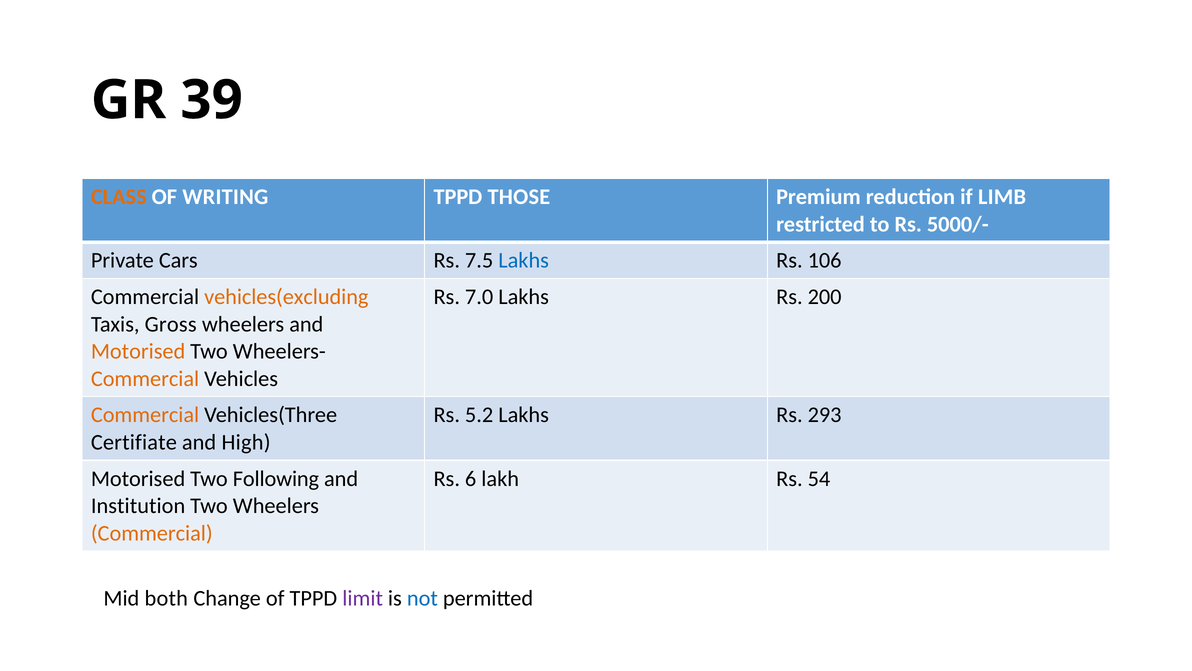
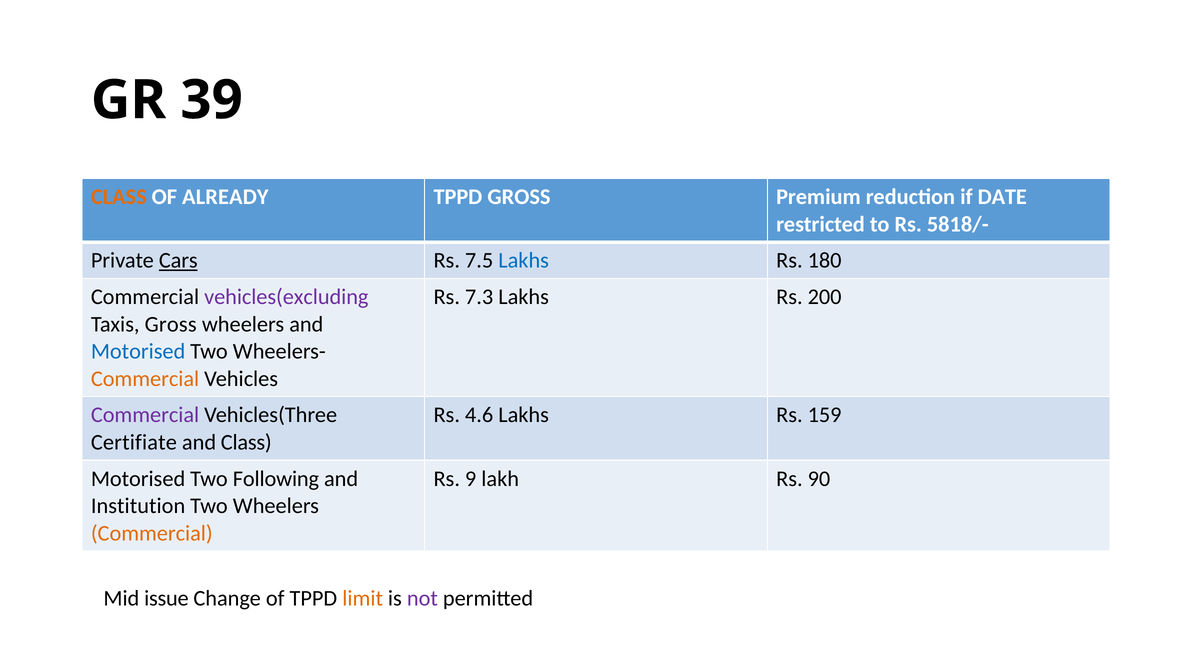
WRITING: WRITING -> ALREADY (225, 197)
TPPD THOSE: THOSE -> GROSS (519, 197)
LIMB: LIMB -> DATE (1002, 197)
5000/-: 5000/- -> 5818/- (958, 224)
Cars underline: none -> present (178, 260)
106: 106 -> 180 (825, 260)
vehicles(excluding colour: orange -> purple (286, 297)
7.0: 7.0 -> 7.3 (479, 297)
Motorised colour: orange -> blue (138, 351)
Commercial colour: orange -> purple (145, 415)
5.2: 5.2 -> 4.6 (479, 415)
293: 293 -> 159 (825, 415)
and High: High -> Class (246, 442)
6: 6 -> 9 (471, 478)
54: 54 -> 90 (819, 478)
both: both -> issue (166, 598)
limit colour: purple -> orange (363, 598)
not colour: blue -> purple (422, 598)
